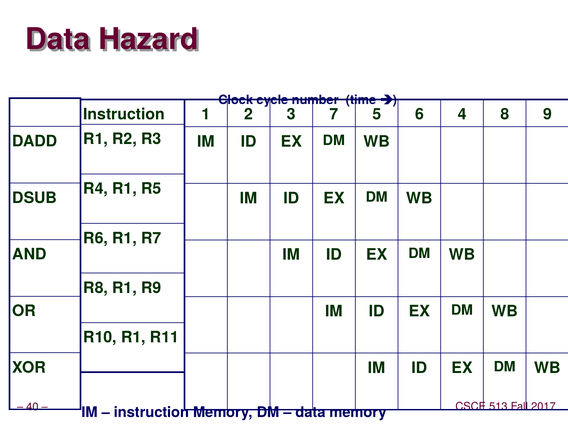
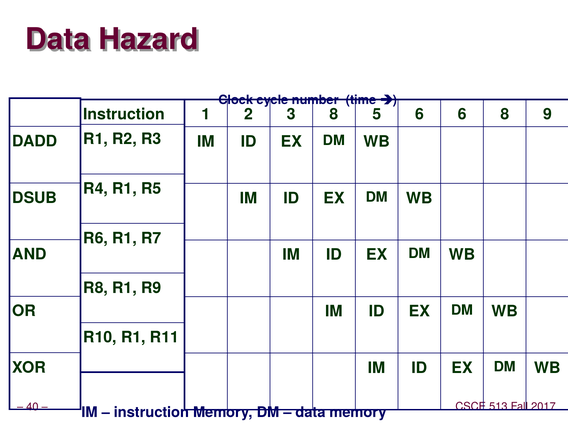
3 7: 7 -> 8 (334, 114)
6 4: 4 -> 6 (462, 114)
